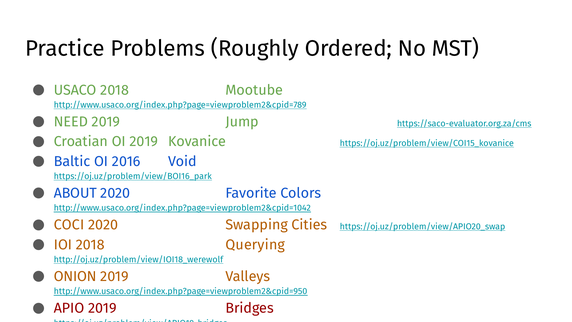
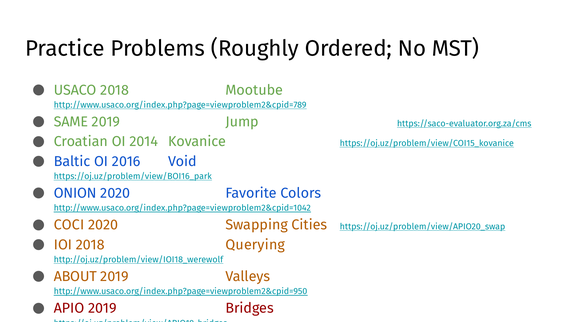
NEED: NEED -> SAME (71, 122)
OI 2019: 2019 -> 2014 (144, 141)
ABOUT: ABOUT -> ONION (75, 193)
ONION: ONION -> ABOUT (75, 276)
